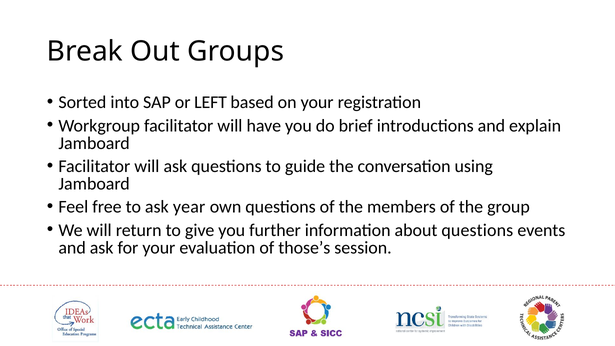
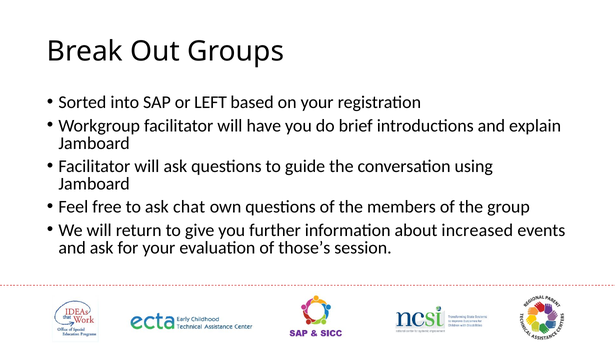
year: year -> chat (189, 207)
about questions: questions -> increased (477, 230)
